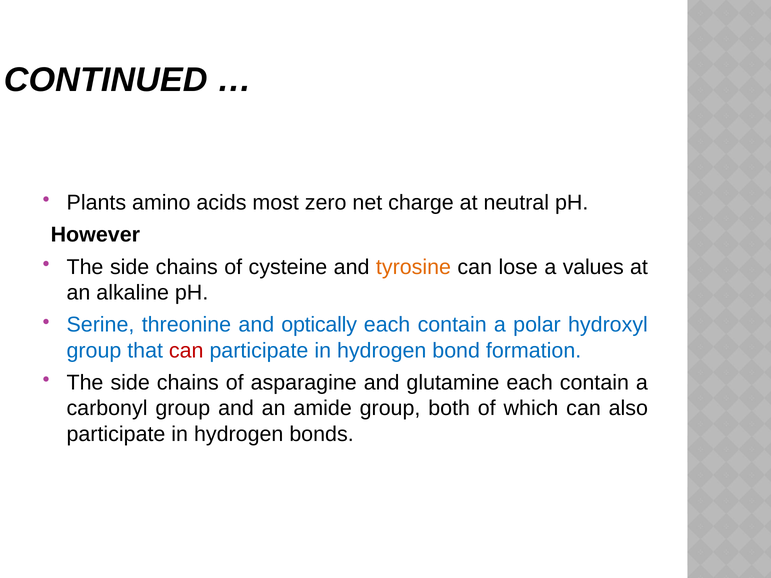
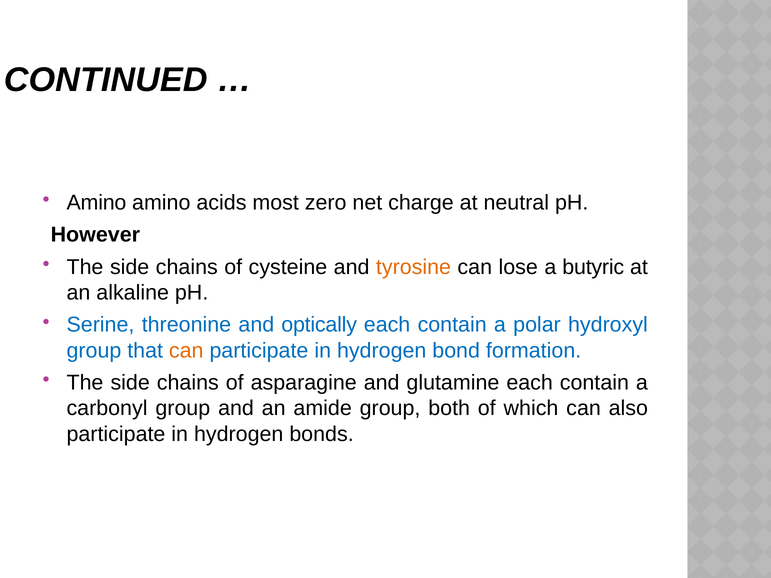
Plants: Plants -> Amino (96, 203)
values: values -> butyric (593, 267)
can colour: red -> orange (186, 351)
